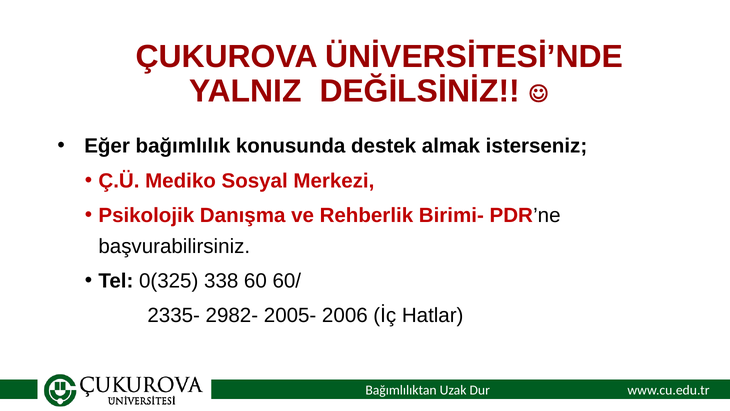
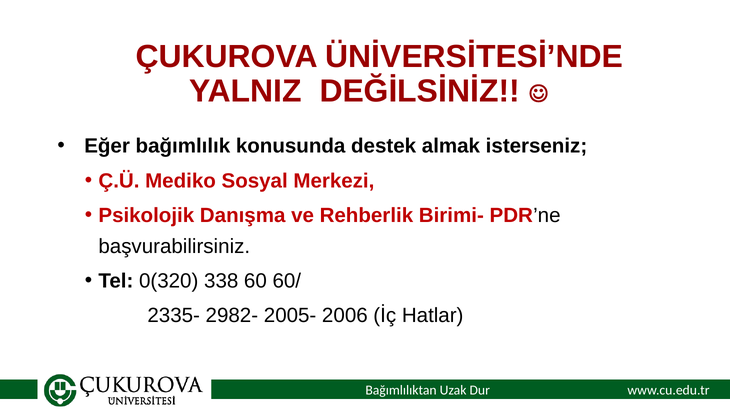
0(325: 0(325 -> 0(320 (169, 281)
